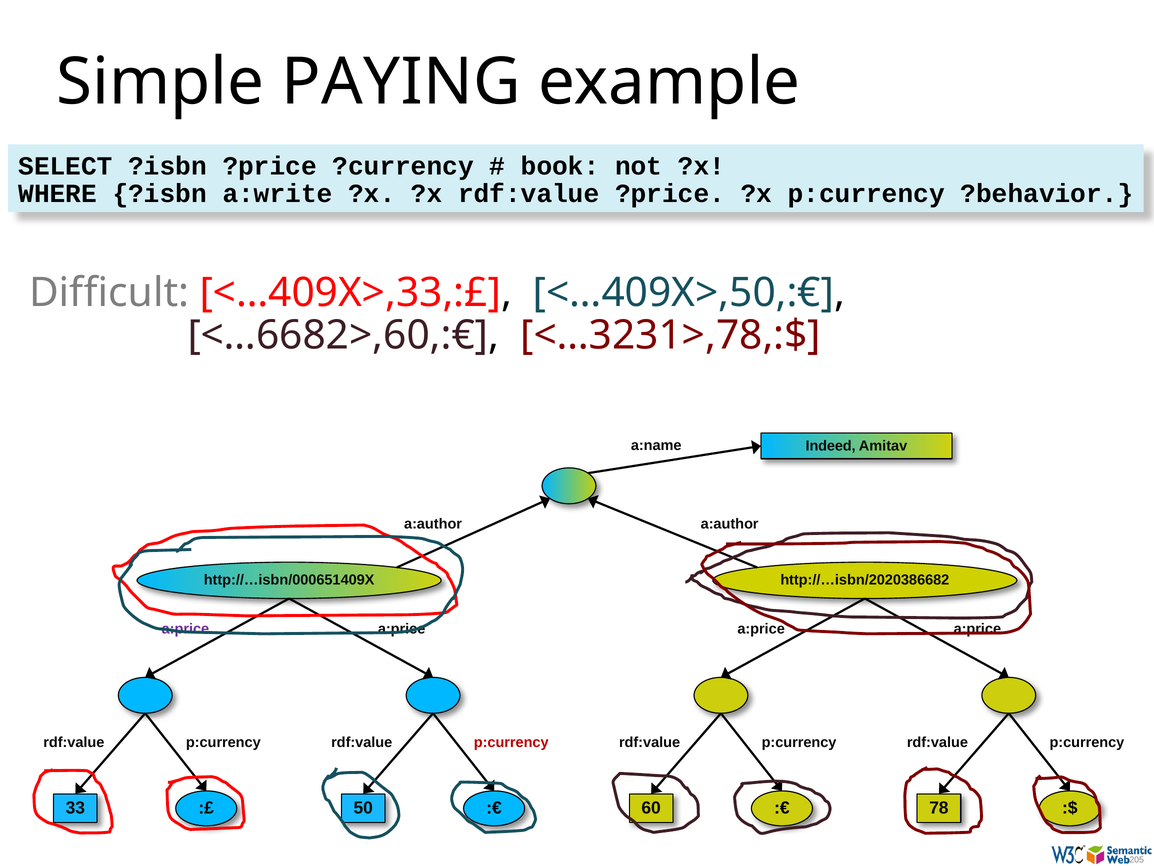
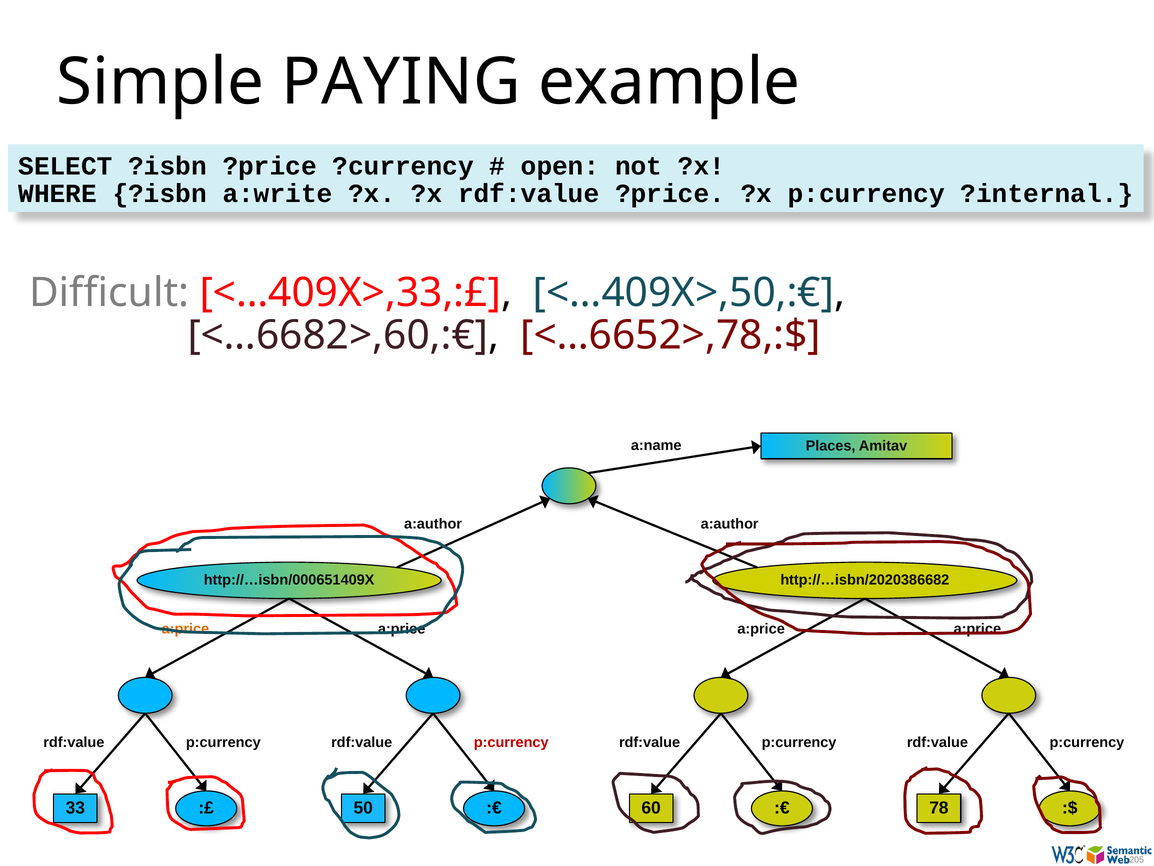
book: book -> open (560, 166)
?behavior: ?behavior -> ?internal (1047, 194)
<…3231>,78,:$: <…3231>,78,:$ -> <…6652>,78,:$ (671, 335)
Indeed: Indeed -> Places (831, 445)
a:price colour: purple -> orange (185, 628)
